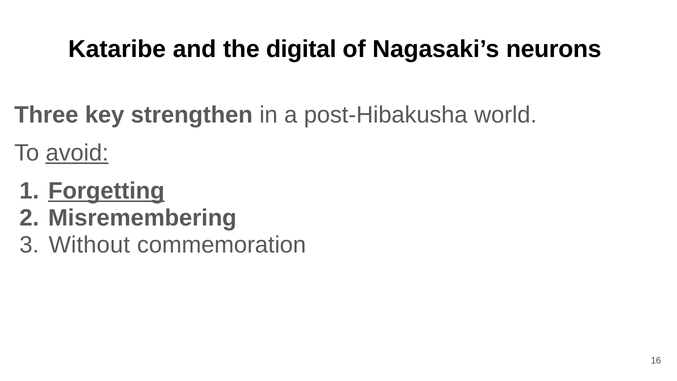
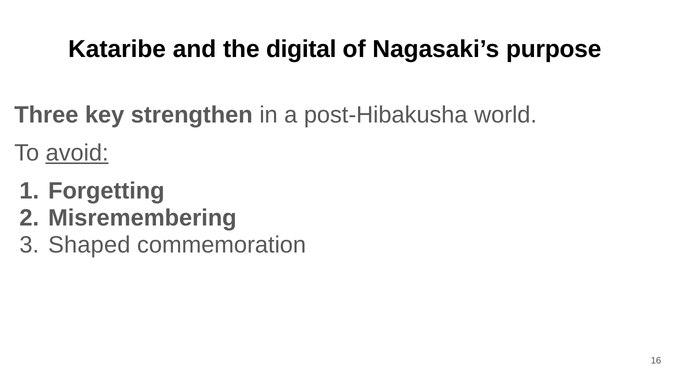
neurons: neurons -> purpose (554, 49)
Forgetting underline: present -> none (106, 191)
Without: Without -> Shaped (89, 245)
